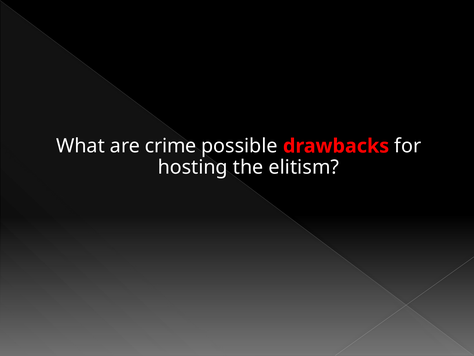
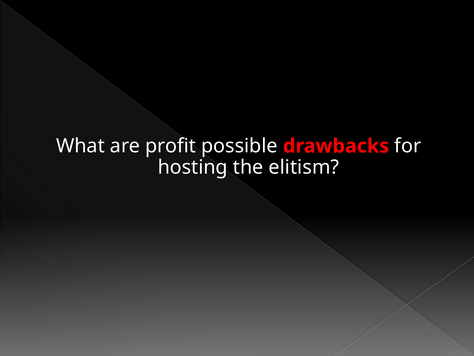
crime: crime -> profit (171, 146)
